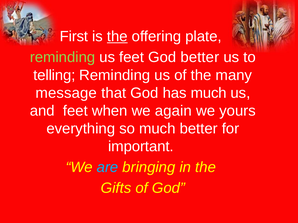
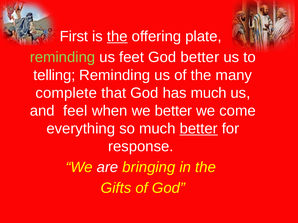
message: message -> complete (66, 93)
and feet: feet -> feel (75, 111)
we again: again -> better (173, 111)
yours: yours -> come (238, 111)
better underline: none -> present (199, 129)
important: important -> response (141, 147)
are colour: light blue -> white (107, 168)
